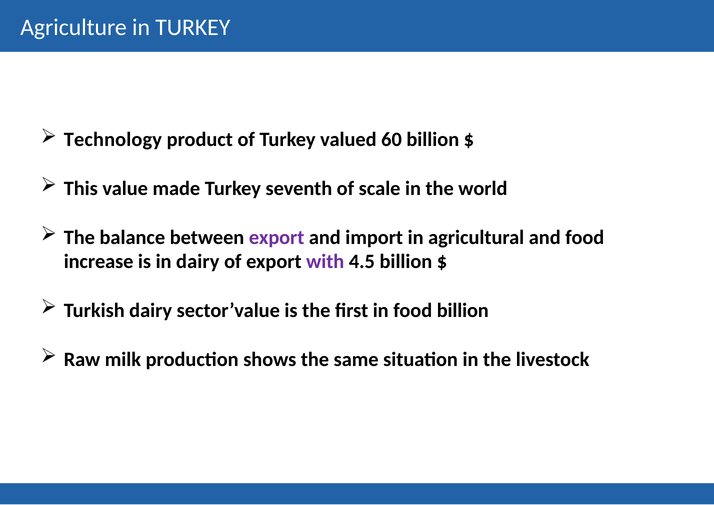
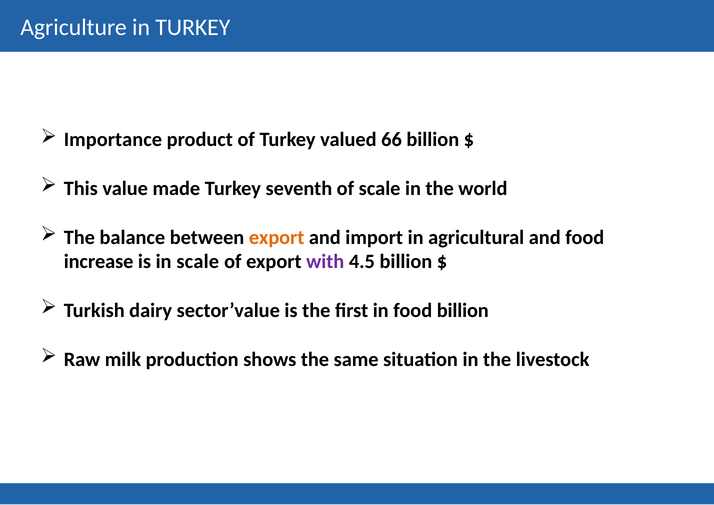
Technology: Technology -> Importance (113, 140)
60: 60 -> 66 (391, 140)
export colour: purple -> orange (277, 238)
in dairy: dairy -> scale (198, 262)
